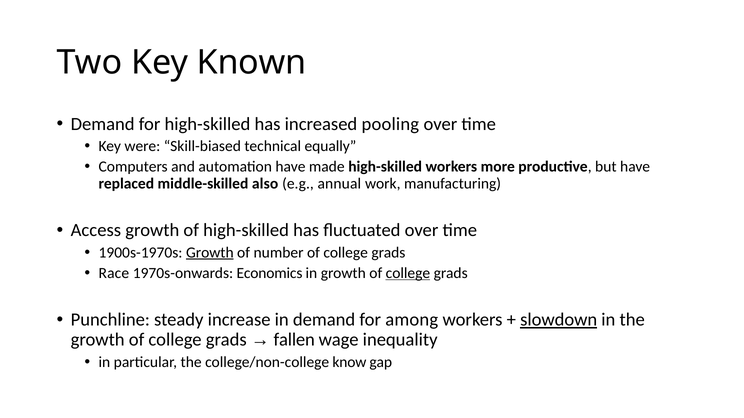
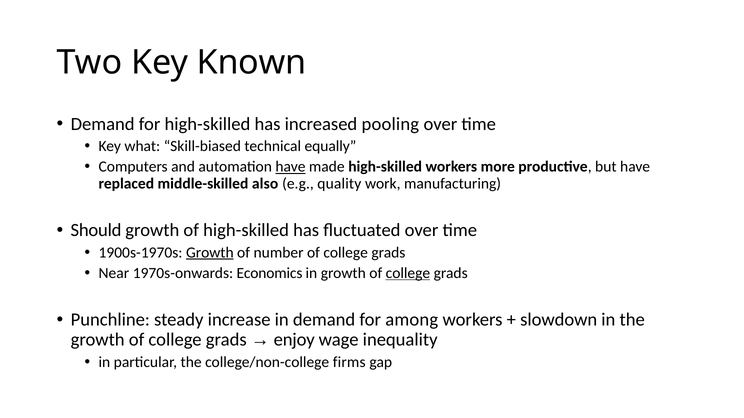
were: were -> what (142, 146)
have underline: none -> present (290, 167)
annual: annual -> quality (339, 184)
Access: Access -> Should (96, 231)
Race: Race -> Near (114, 273)
slowdown underline: present -> none (559, 320)
fallen: fallen -> enjoy (294, 340)
know: know -> firms (349, 363)
